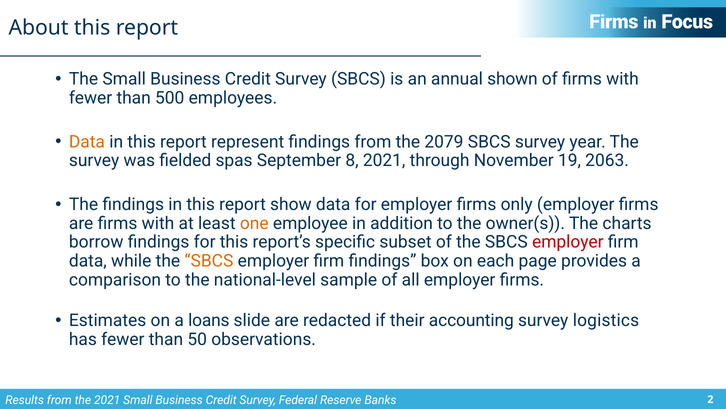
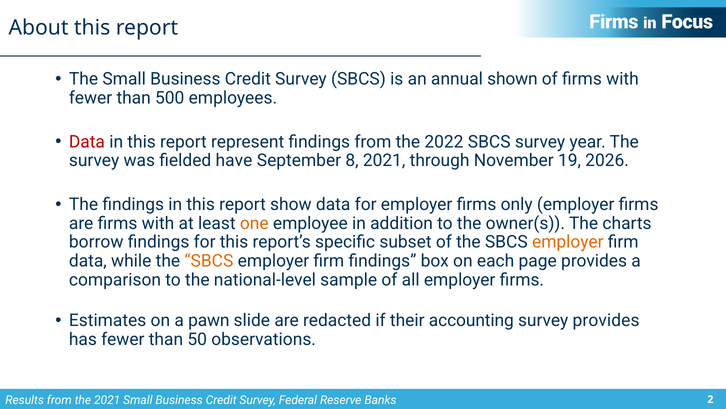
Data colour: orange -> red (87, 142)
2079: 2079 -> 2022 (444, 142)
spas: spas -> have (234, 160)
2063: 2063 -> 2026 (607, 160)
employer colour: red -> orange (568, 242)
loans: loans -> pawn (209, 320)
survey logistics: logistics -> provides (606, 320)
